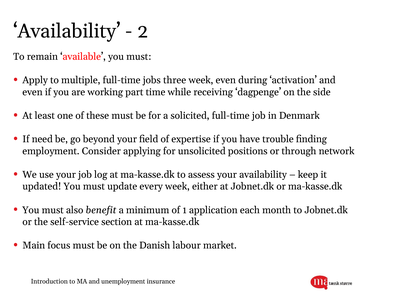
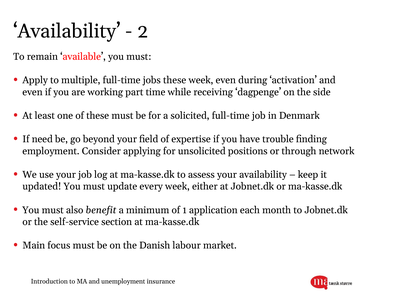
jobs three: three -> these (175, 80)
